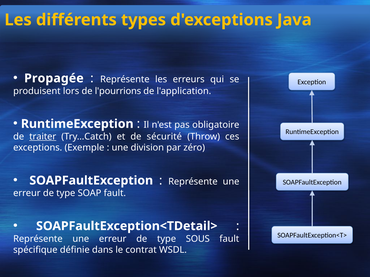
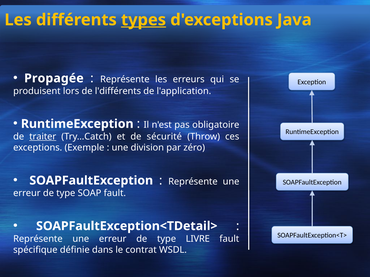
types underline: none -> present (144, 20)
l'pourrions: l'pourrions -> l'différents (118, 91)
SOUS: SOUS -> LIVRE (198, 239)
